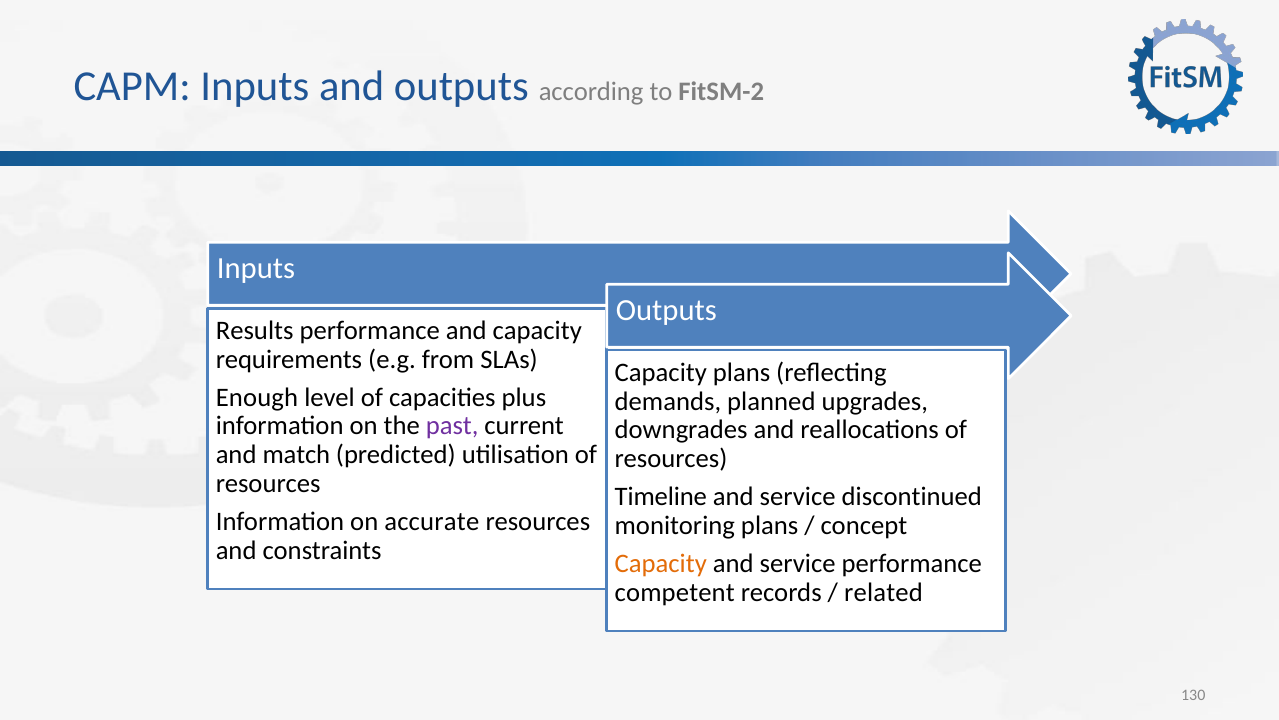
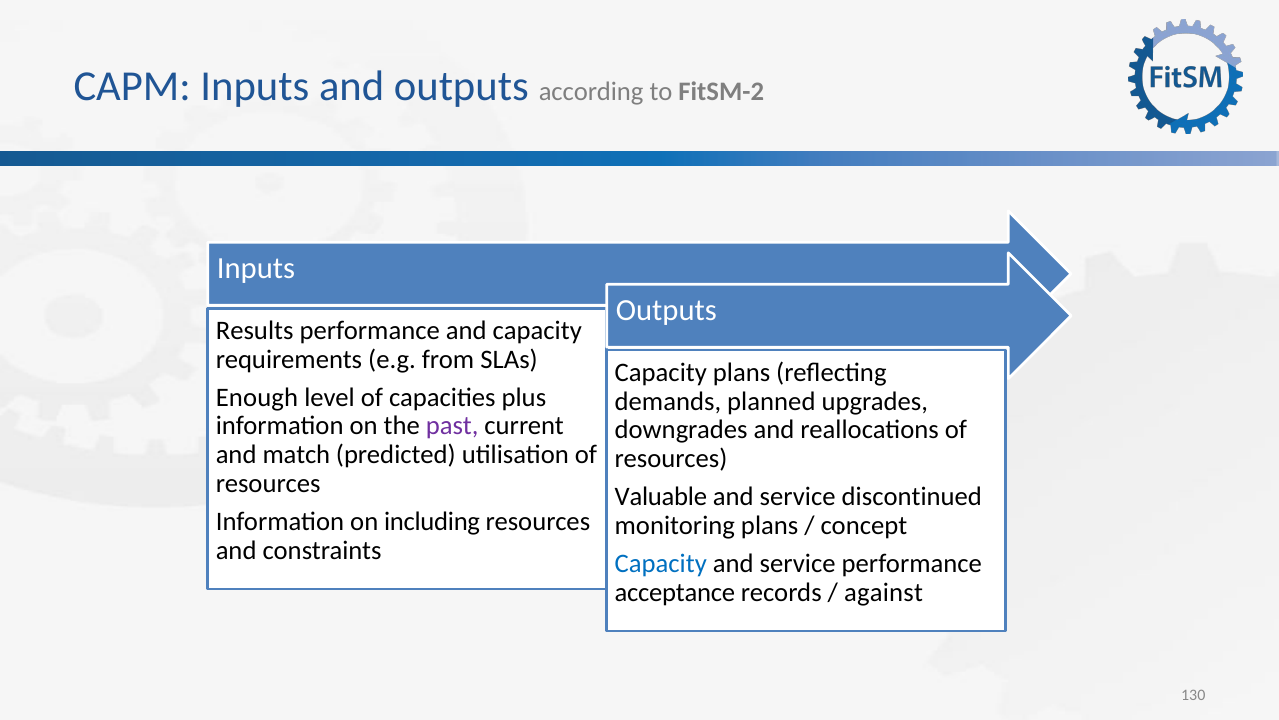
Timeline: Timeline -> Valuable (661, 497)
accurate: accurate -> including (432, 522)
Capacity colour: orange -> blue (661, 563)
competent: competent -> acceptance (675, 592)
related: related -> against (884, 592)
